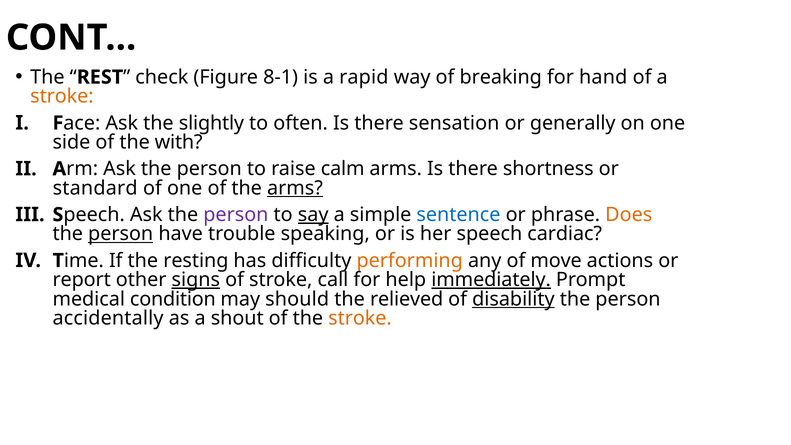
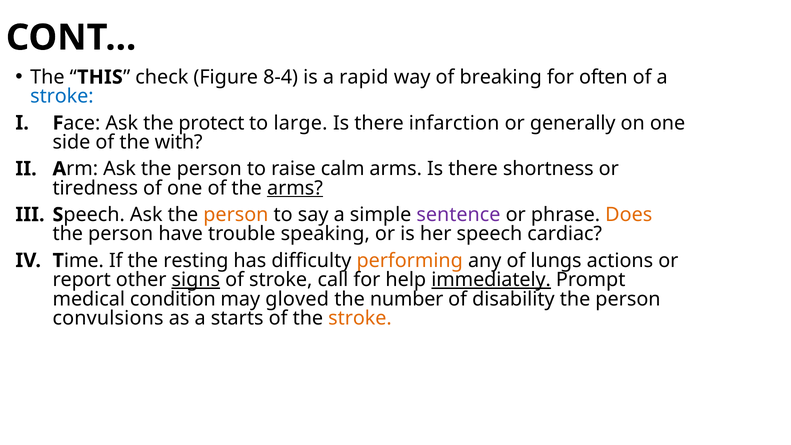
REST: REST -> THIS (100, 77)
8-1: 8-1 -> 8-4 (281, 77)
hand: hand -> often (603, 77)
stroke colour: orange -> blue (62, 96)
slightly: slightly -> protect (211, 123)
often: often -> large (301, 123)
sensation: sensation -> infarction (454, 123)
standard: standard -> tiredness (95, 188)
person colour: purple -> orange (236, 215)
say underline: present -> none (313, 215)
sentence colour: blue -> purple (458, 215)
person underline: present -> none (121, 234)
move: move -> lungs (556, 261)
should: should -> gloved (297, 299)
relieved: relieved -> number (407, 299)
disability underline: present -> none (513, 299)
accidentally: accidentally -> convulsions (108, 318)
shout: shout -> starts (237, 318)
